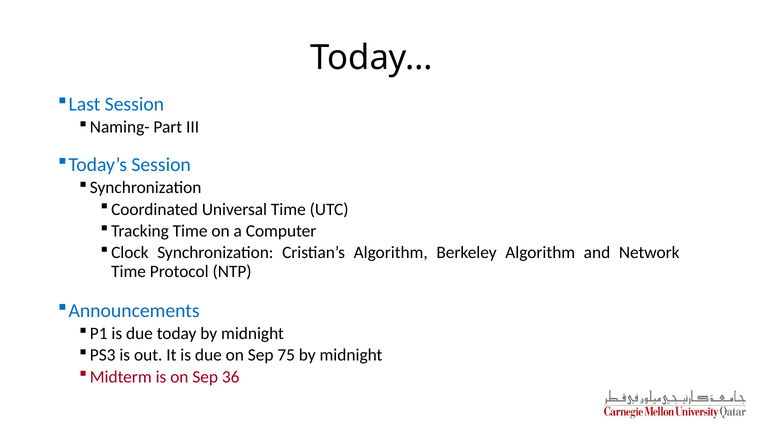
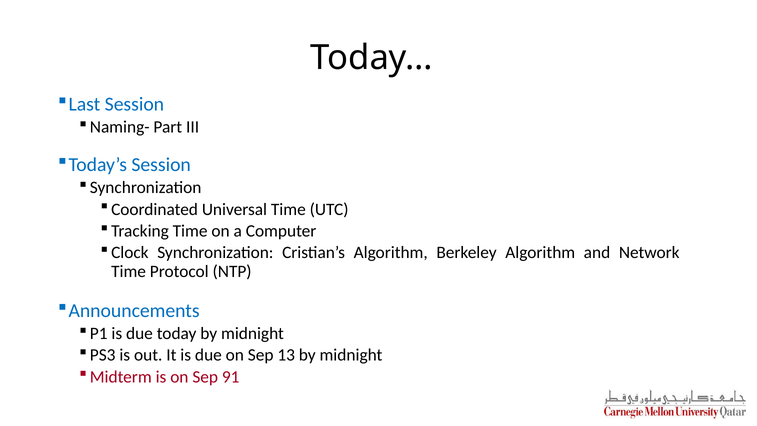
75: 75 -> 13 (286, 355)
36: 36 -> 91 (231, 377)
